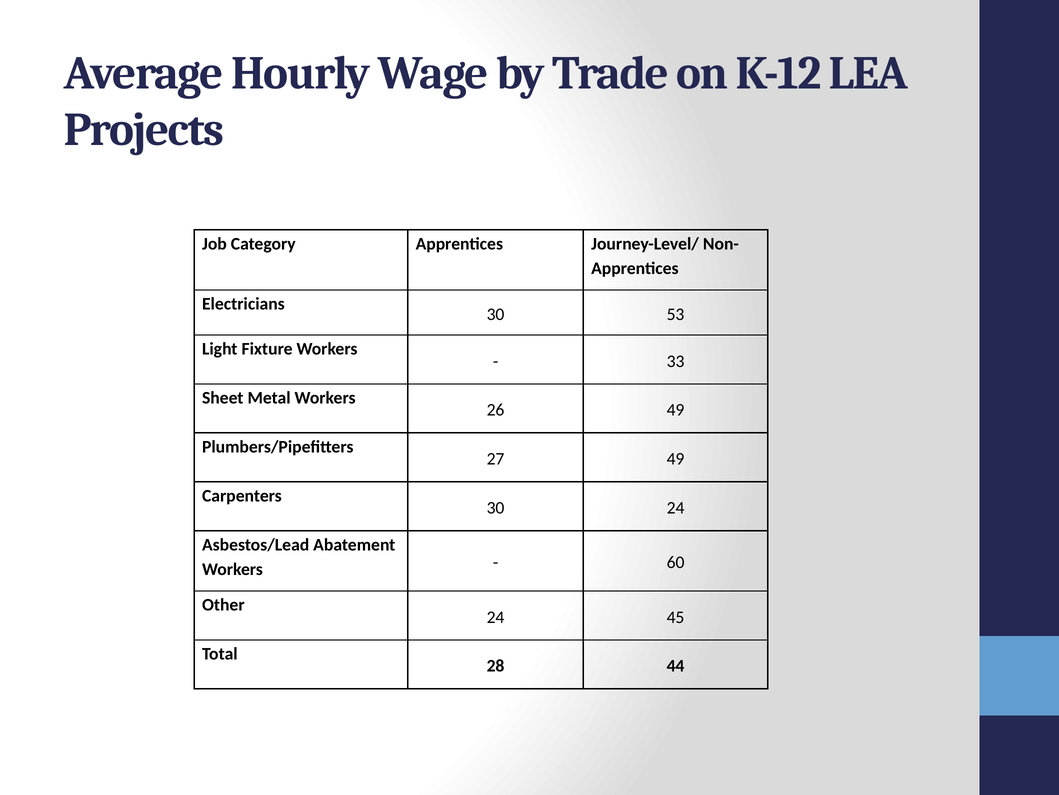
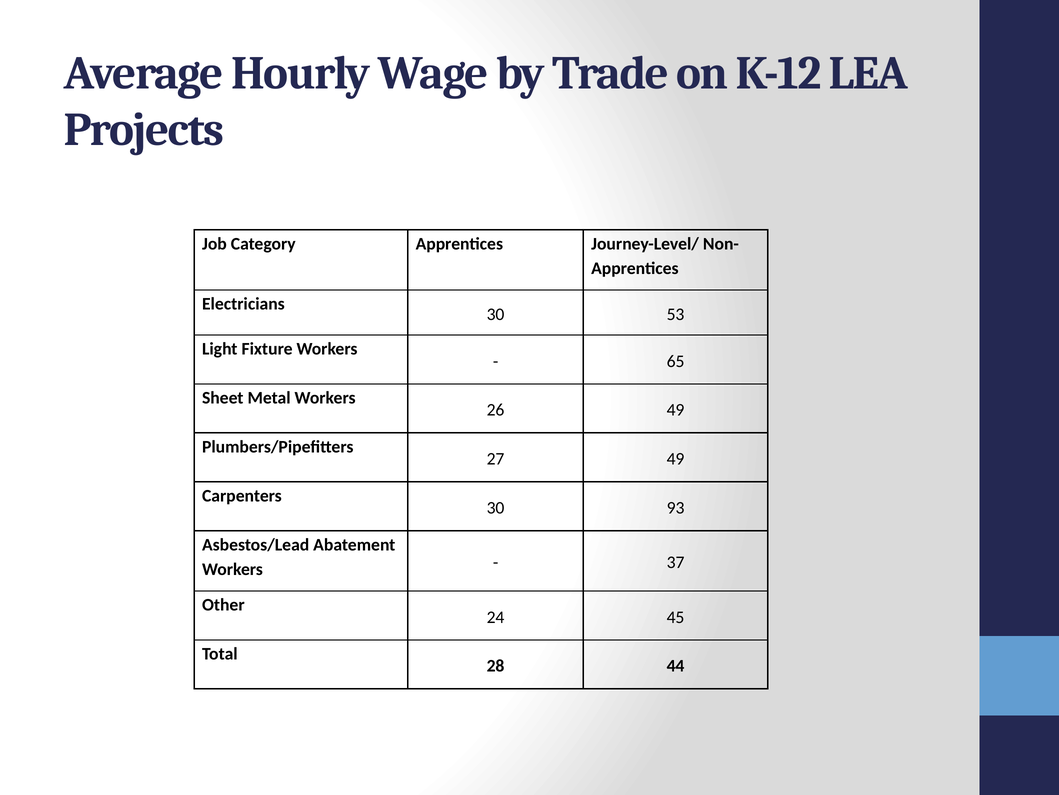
33: 33 -> 65 (676, 361)
30 24: 24 -> 93 (676, 507)
60: 60 -> 37 (676, 562)
